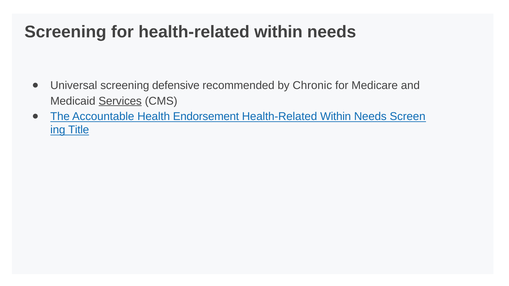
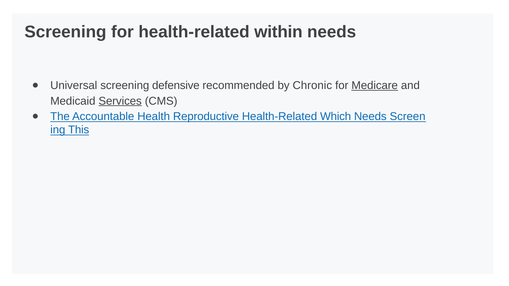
Medicare underline: none -> present (375, 85)
Endorsement: Endorsement -> Reproductive (206, 117)
Within: Within -> Which (336, 117)
Title: Title -> This (79, 130)
